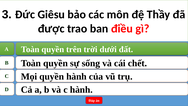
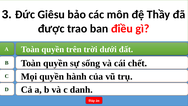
c hành: hành -> danh (81, 90)
